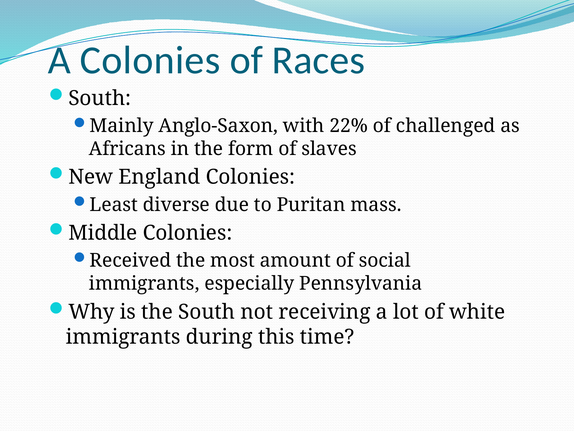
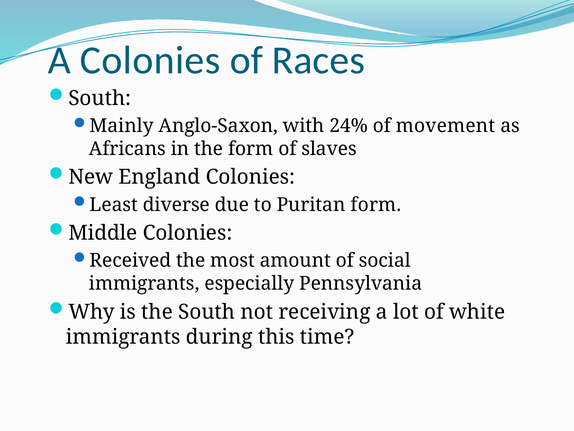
22%: 22% -> 24% (349, 126)
challenged: challenged -> movement (446, 126)
Puritan mass: mass -> form (376, 205)
